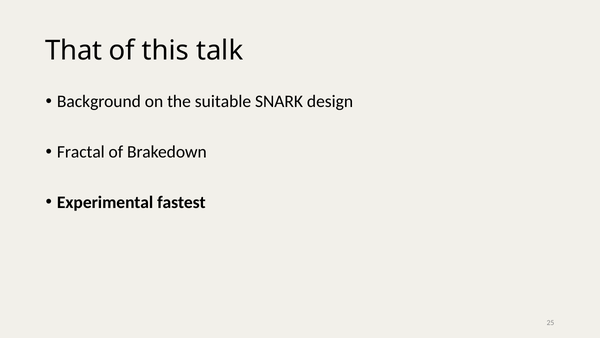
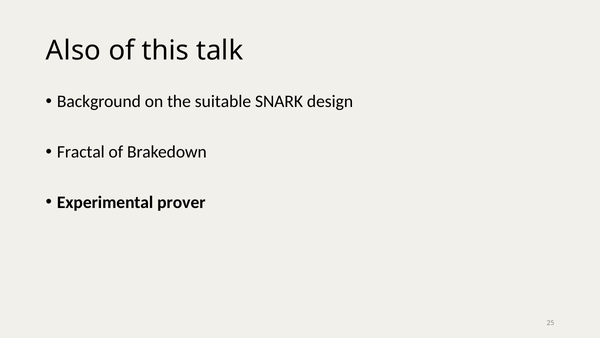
That: That -> Also (73, 50)
fastest: fastest -> prover (181, 202)
